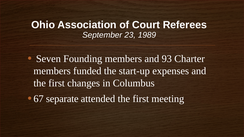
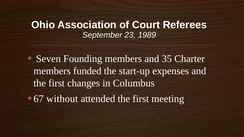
93: 93 -> 35 (167, 59)
separate: separate -> without (62, 99)
